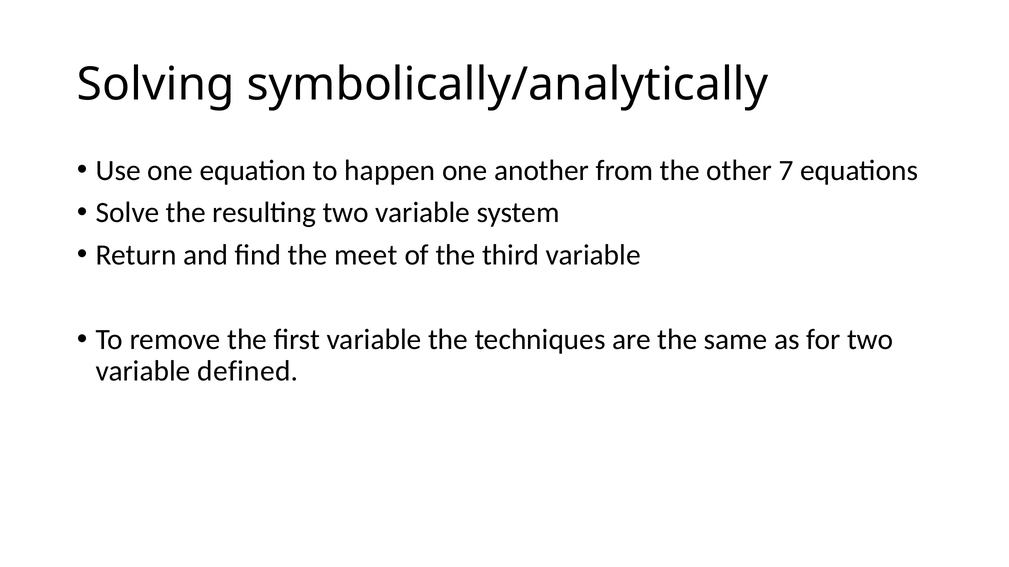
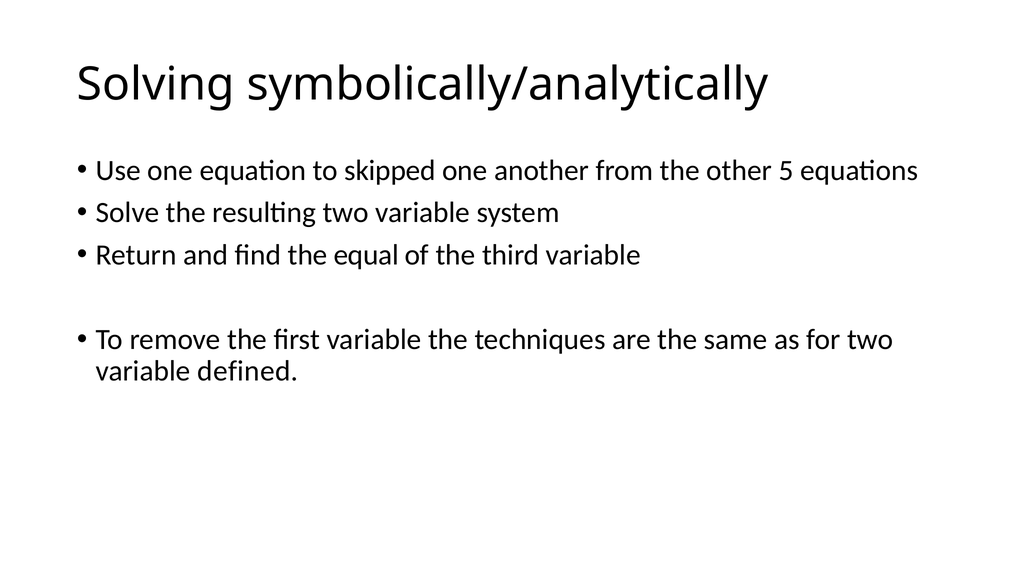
happen: happen -> skipped (390, 171)
7: 7 -> 5 (786, 171)
meet: meet -> equal (366, 255)
